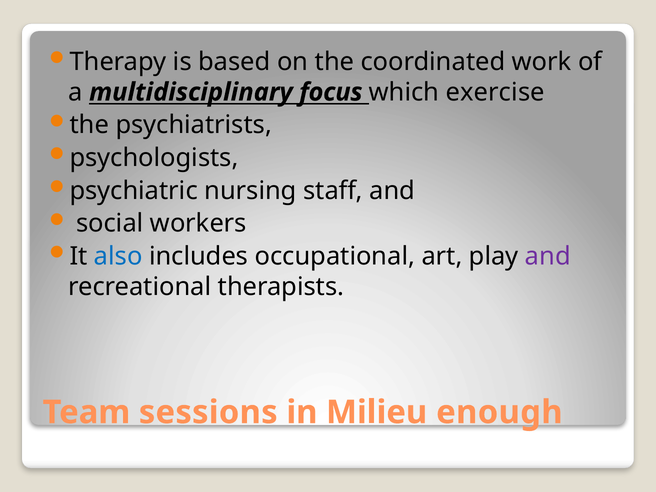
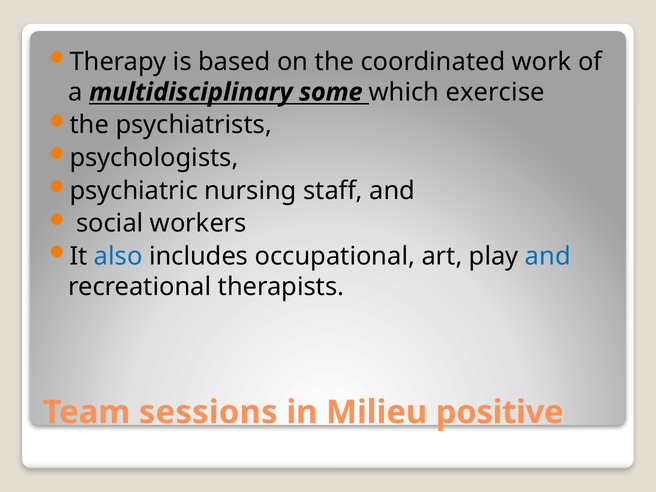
focus: focus -> some (331, 92)
and colour: purple -> blue (548, 256)
enough: enough -> positive (500, 412)
